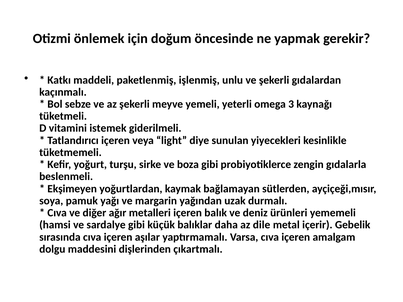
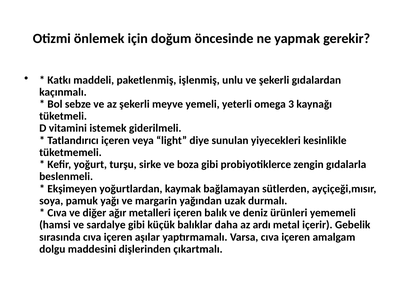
dile: dile -> ardı (262, 225)
